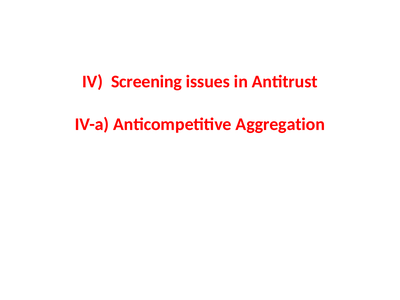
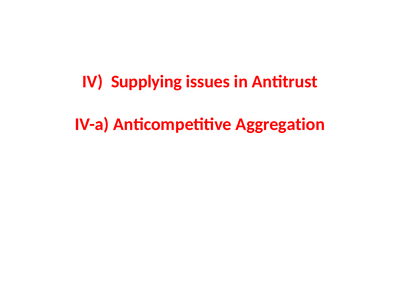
Screening: Screening -> Supplying (146, 82)
